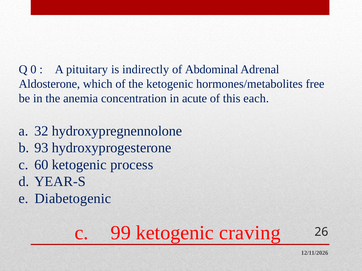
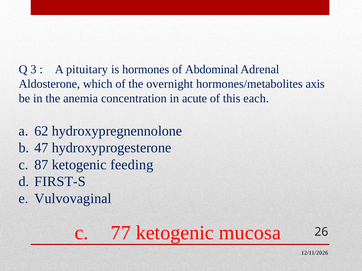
0: 0 -> 3 (33, 70)
indirectly: indirectly -> hormones (146, 70)
the ketogenic: ketogenic -> overnight (170, 84)
free: free -> axis (315, 84)
32: 32 -> 62 (41, 131)
93: 93 -> 47 (41, 148)
60: 60 -> 87 (41, 165)
process: process -> feeding (132, 165)
YEAR-S: YEAR-S -> FIRST-S (60, 182)
Diabetogenic: Diabetogenic -> Vulvovaginal (73, 199)
99: 99 -> 77 (121, 233)
craving: craving -> mucosa (250, 233)
